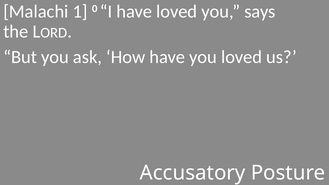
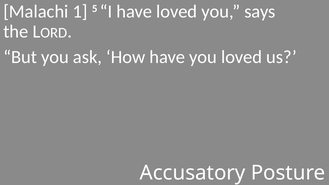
0: 0 -> 5 (95, 9)
